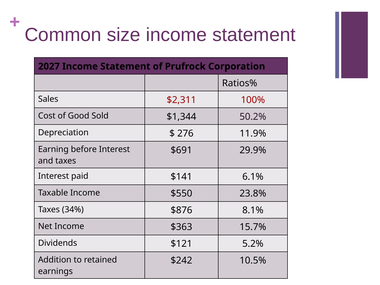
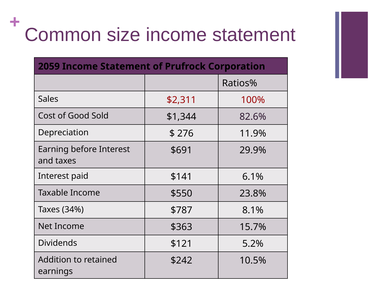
2027: 2027 -> 2059 (49, 66)
50.2%: 50.2% -> 82.6% (253, 117)
$876: $876 -> $787 (181, 210)
